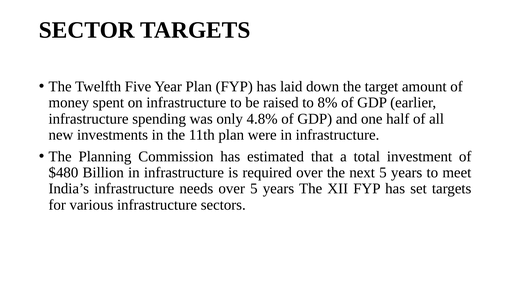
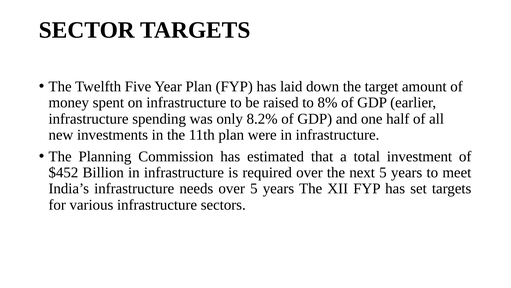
4.8%: 4.8% -> 8.2% (262, 119)
$480: $480 -> $452 (63, 172)
